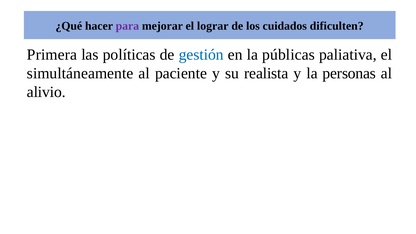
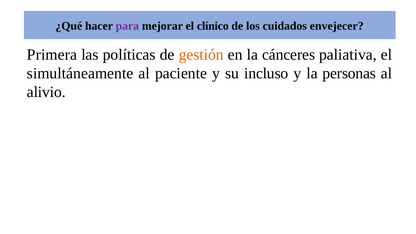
lograr: lograr -> clínico (213, 26)
dificulten: dificulten -> envejecer (337, 26)
gestión colour: blue -> orange (201, 55)
públicas: públicas -> cánceres (289, 55)
realista: realista -> incluso (266, 73)
